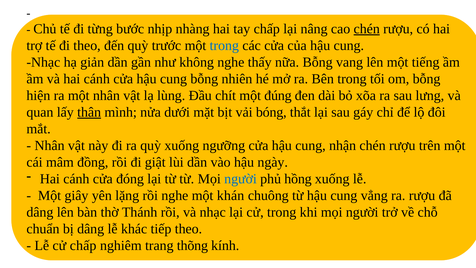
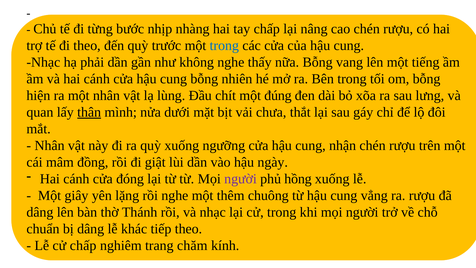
chén underline: present -> none (367, 29)
giản: giản -> phải (92, 62)
bóng: bóng -> chưa (271, 112)
người colour: blue -> purple (241, 179)
khán: khán -> thêm (231, 195)
thõng: thõng -> chăm (192, 245)
